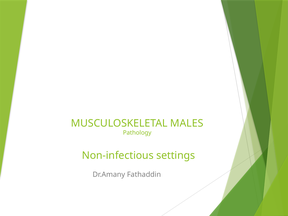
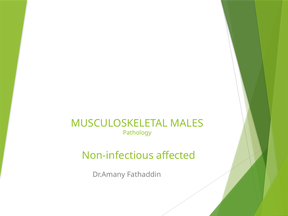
settings: settings -> affected (176, 155)
